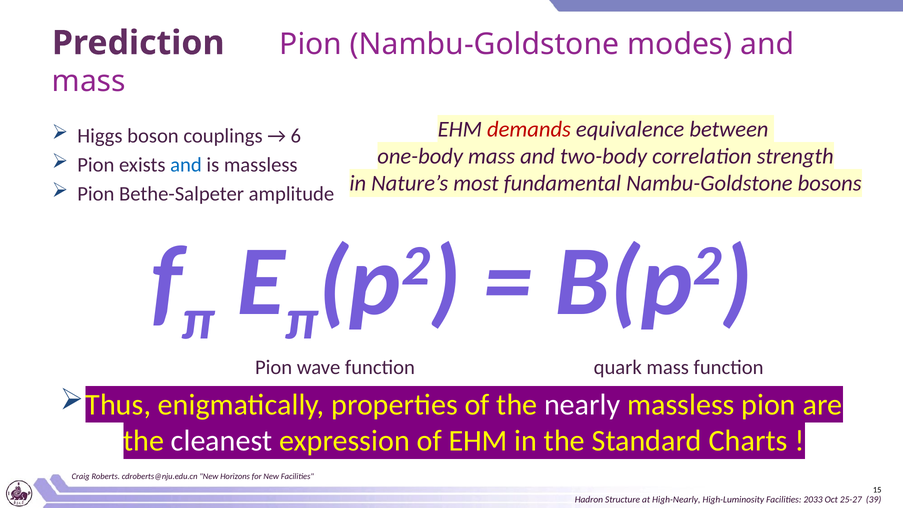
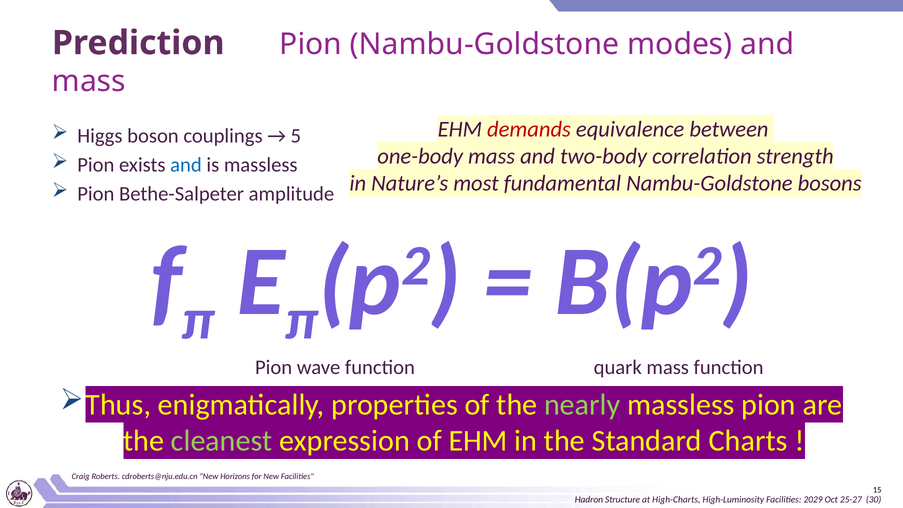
6: 6 -> 5 (296, 136)
nearly colour: white -> light green (582, 405)
cleanest colour: white -> light green (222, 441)
High-Nearly: High-Nearly -> High-Charts (676, 499)
2033: 2033 -> 2029 (813, 499)
39: 39 -> 30 (874, 499)
